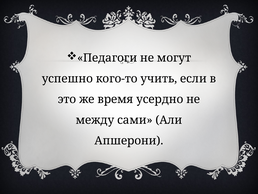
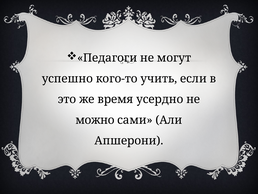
между: между -> можно (95, 120)
